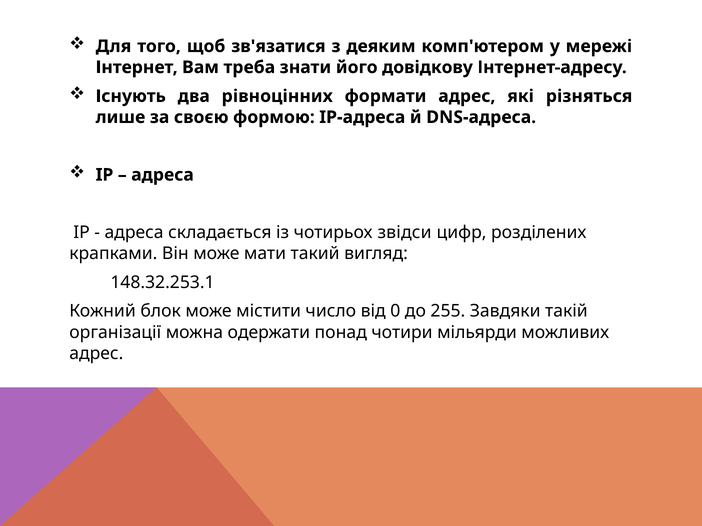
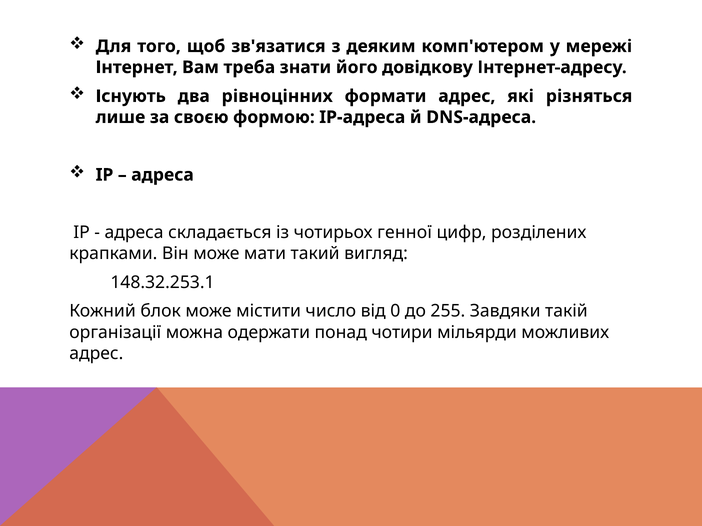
звідси: звідси -> генної (405, 233)
